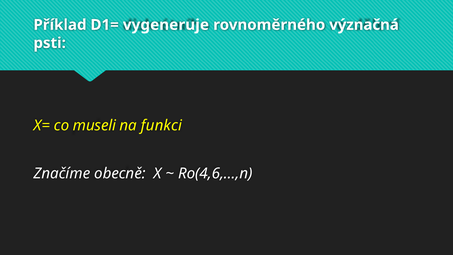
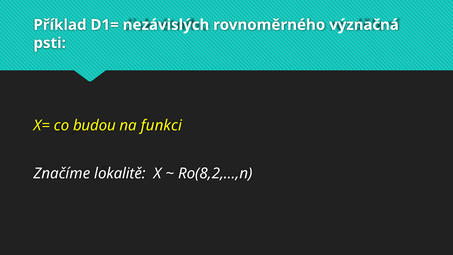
vygeneruje: vygeneruje -> nezávislých (166, 25)
museli: museli -> budou (95, 126)
obecně: obecně -> lokalitě (120, 173)
Ro(4,6,…,n: Ro(4,6,…,n -> Ro(8,2,…,n (215, 173)
